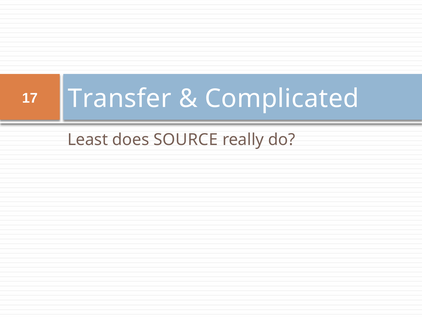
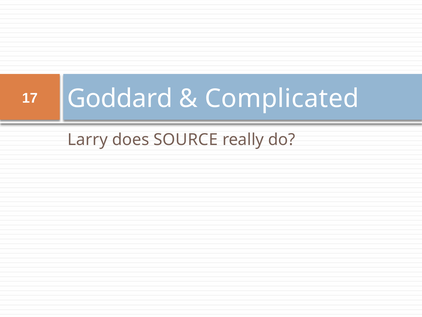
Transfer: Transfer -> Goddard (120, 99)
Least: Least -> Larry (88, 140)
